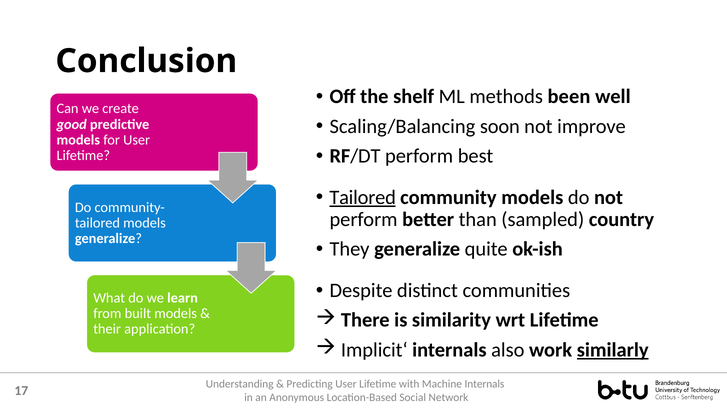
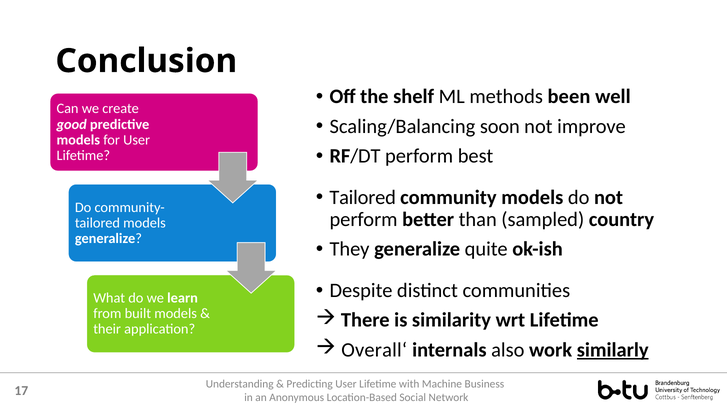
Tailored underline: present -> none (363, 197)
Implicit‘: Implicit‘ -> Overall‘ (374, 350)
Machine Internals: Internals -> Business (484, 384)
